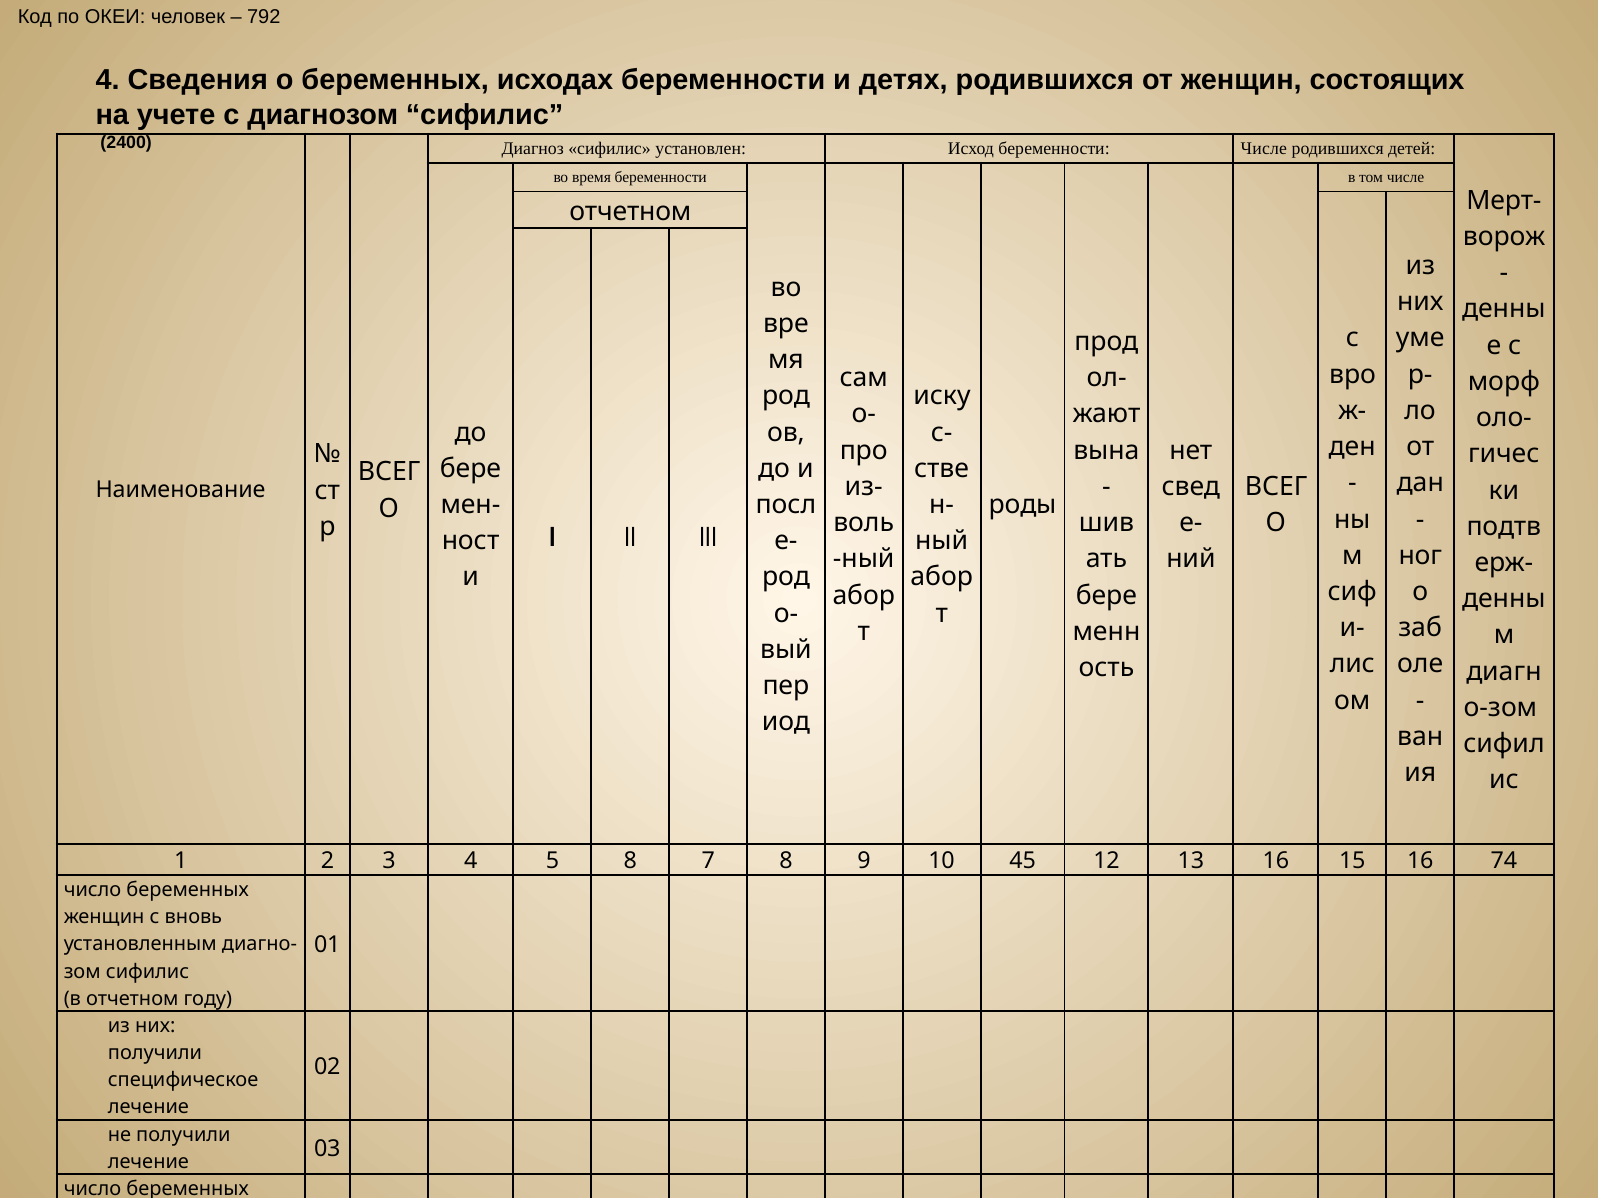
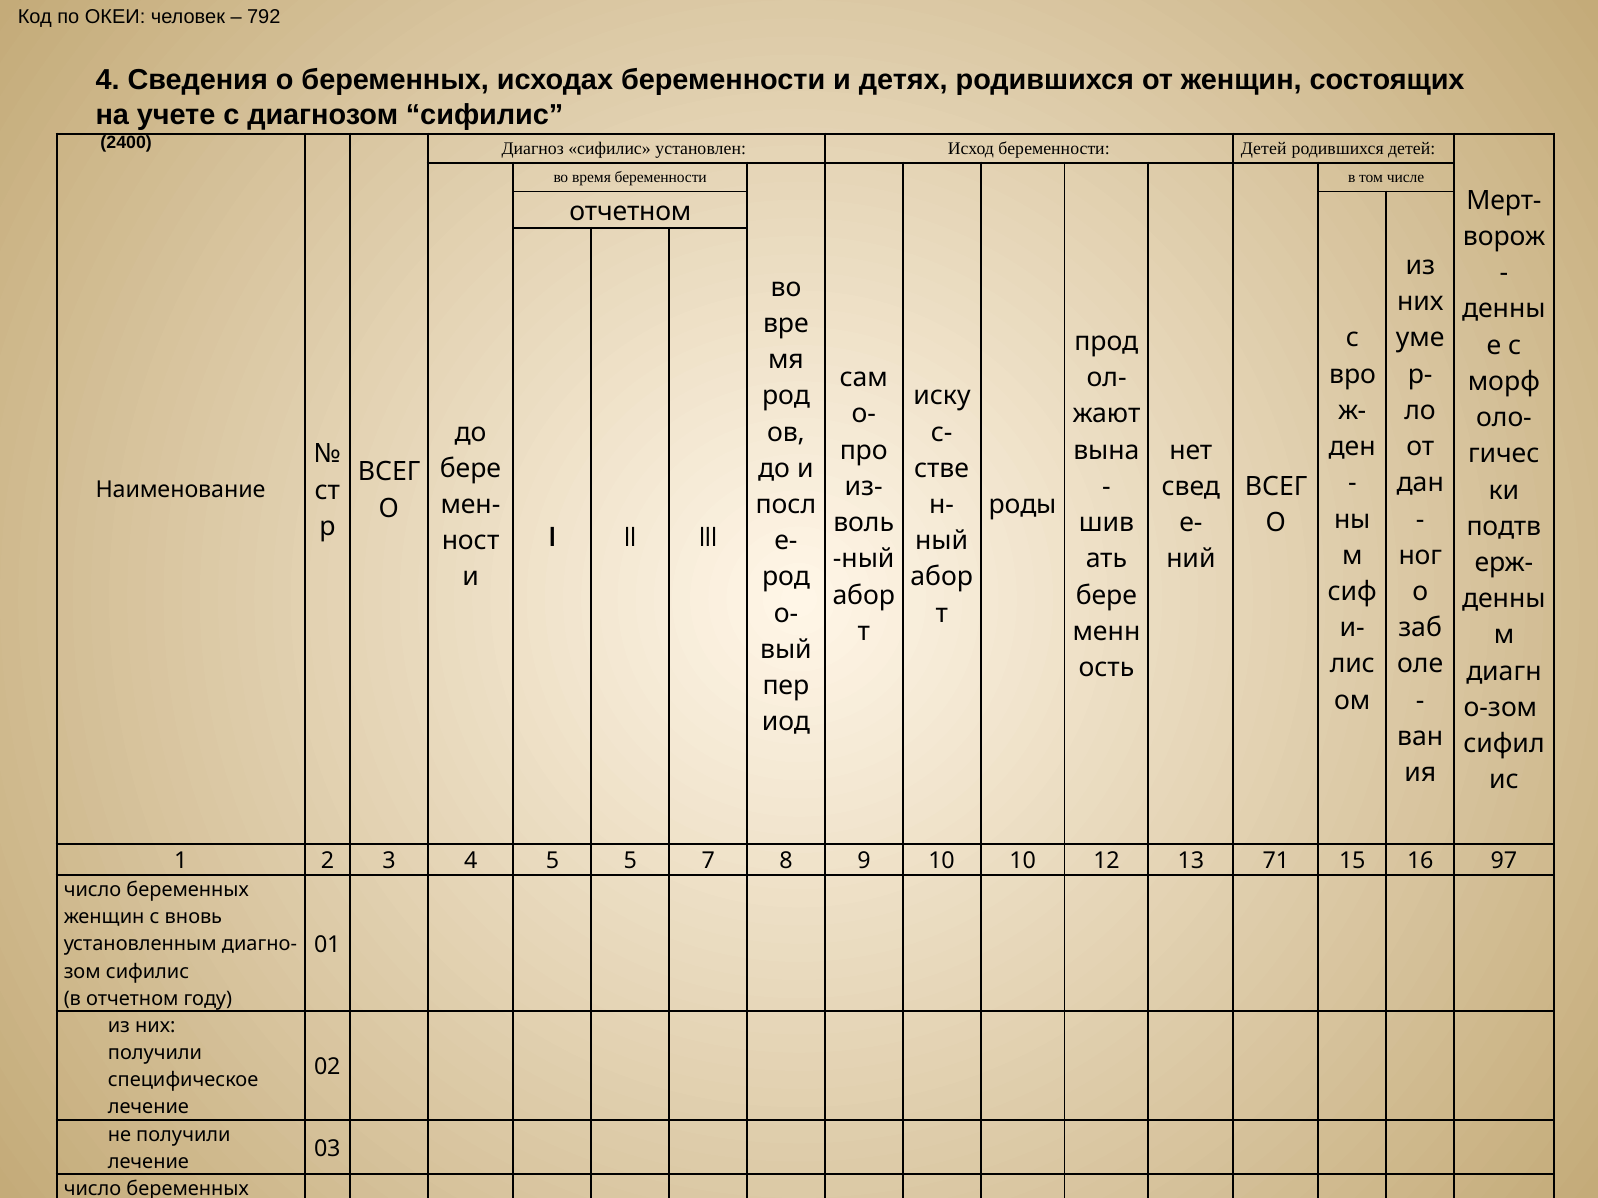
беременности Числе: Числе -> Детей (1264, 148)
5 8: 8 -> 5 (630, 861)
10 45: 45 -> 10 (1023, 861)
13 16: 16 -> 71 (1276, 861)
74: 74 -> 97 (1504, 861)
